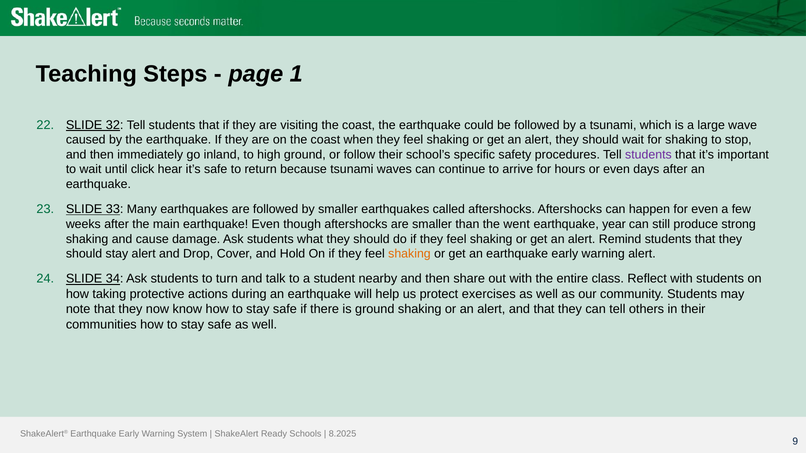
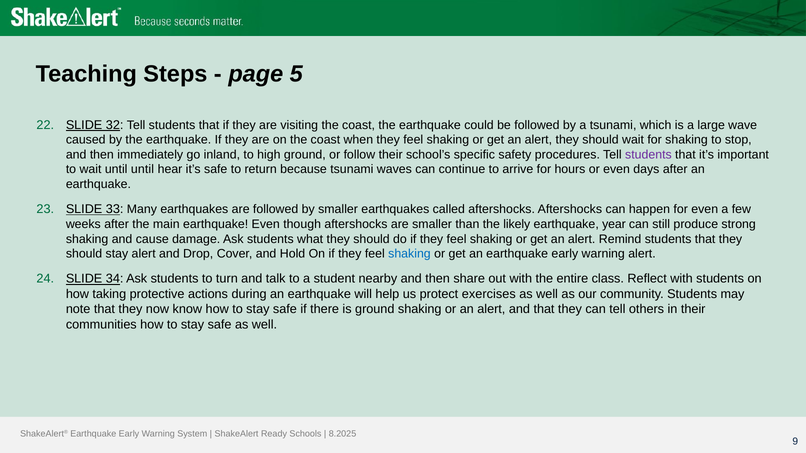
1: 1 -> 5 (296, 74)
until click: click -> until (142, 170)
went: went -> likely (517, 224)
shaking colour: orange -> blue (409, 254)
